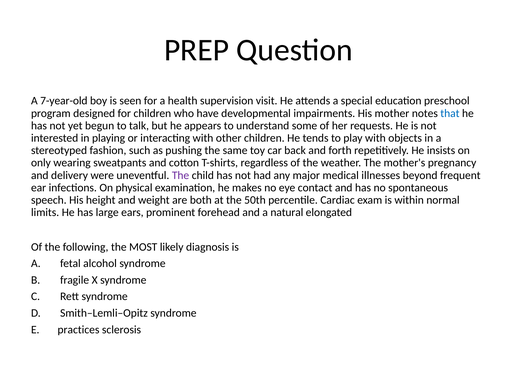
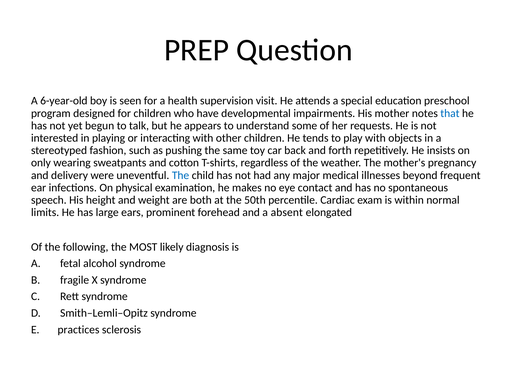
7-year-old: 7-year-old -> 6-year-old (64, 101)
The colour: purple -> blue (181, 175)
natural: natural -> absent (287, 212)
